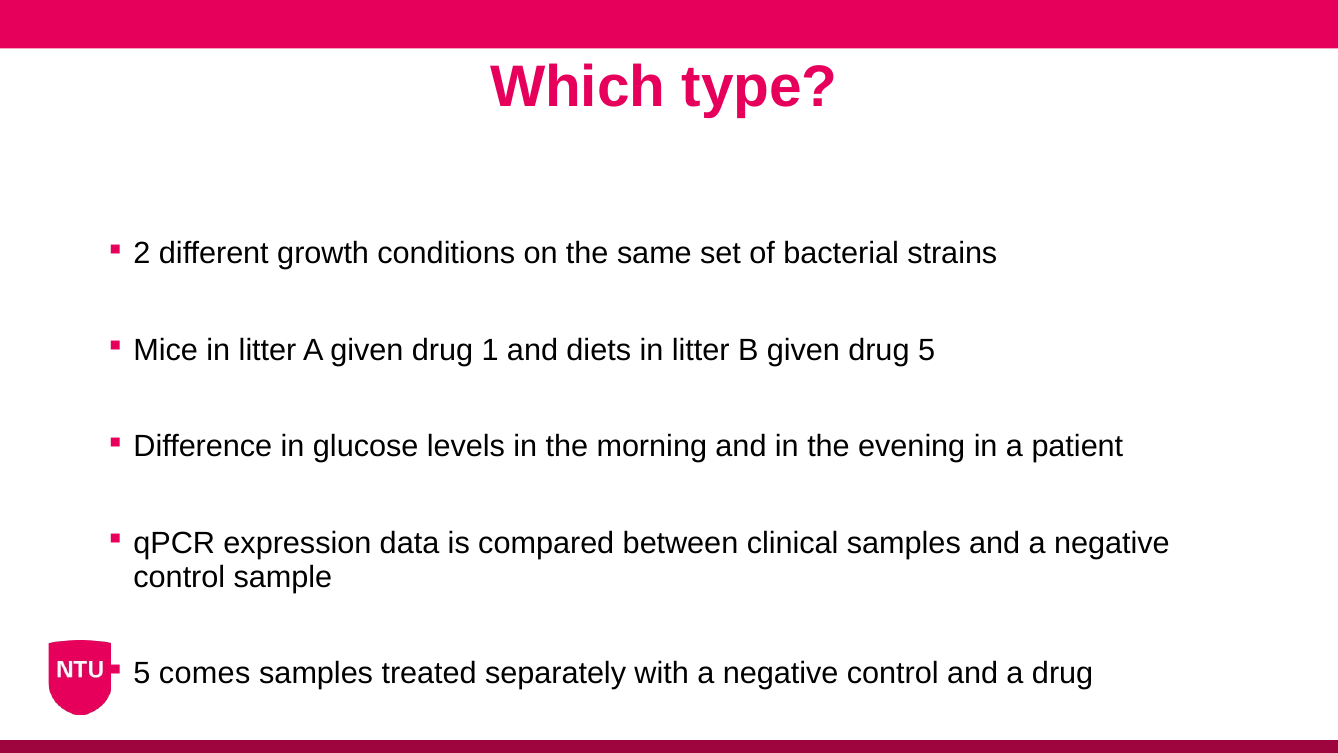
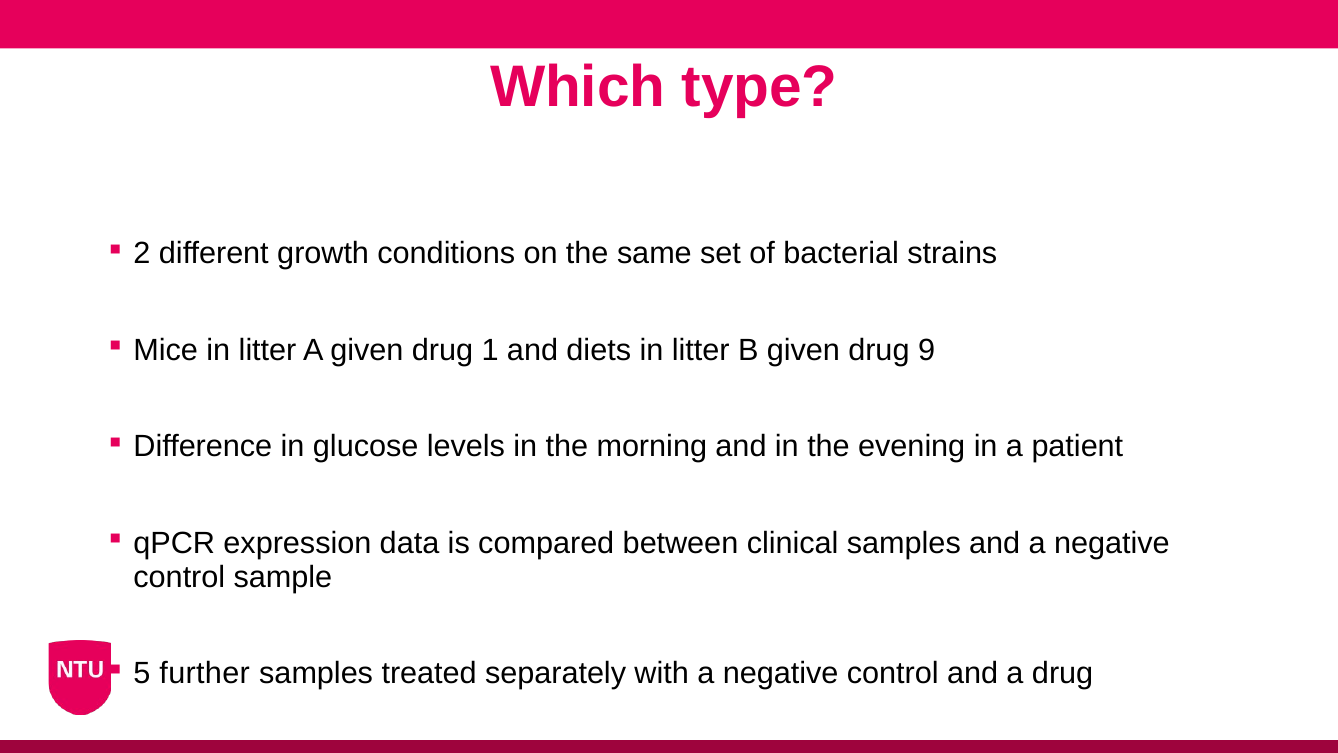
drug 5: 5 -> 9 (927, 350)
comes: comes -> further (205, 674)
